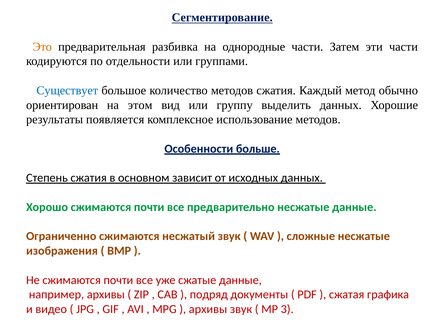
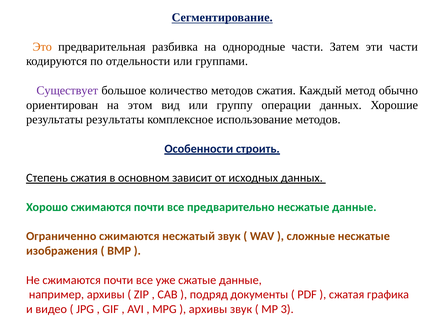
Существует colour: blue -> purple (67, 90)
выделить: выделить -> операции (286, 105)
результаты появляется: появляется -> результаты (115, 120)
больше: больше -> строить (258, 149)
